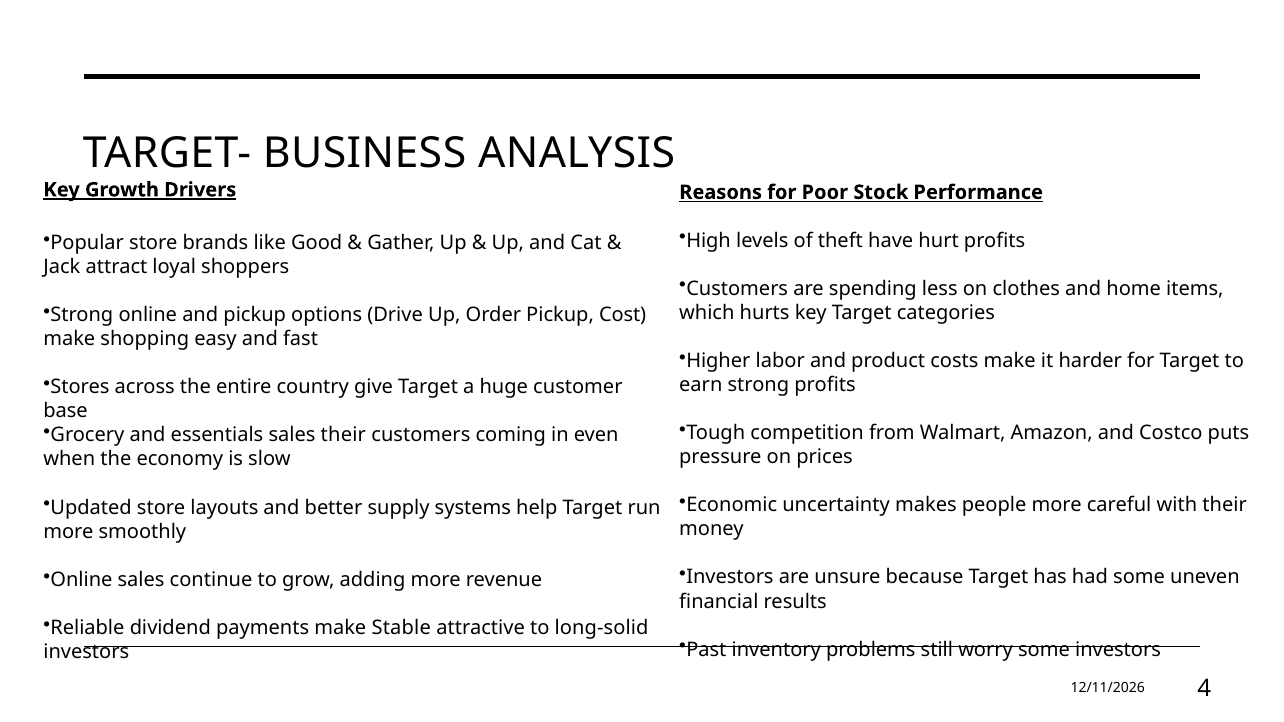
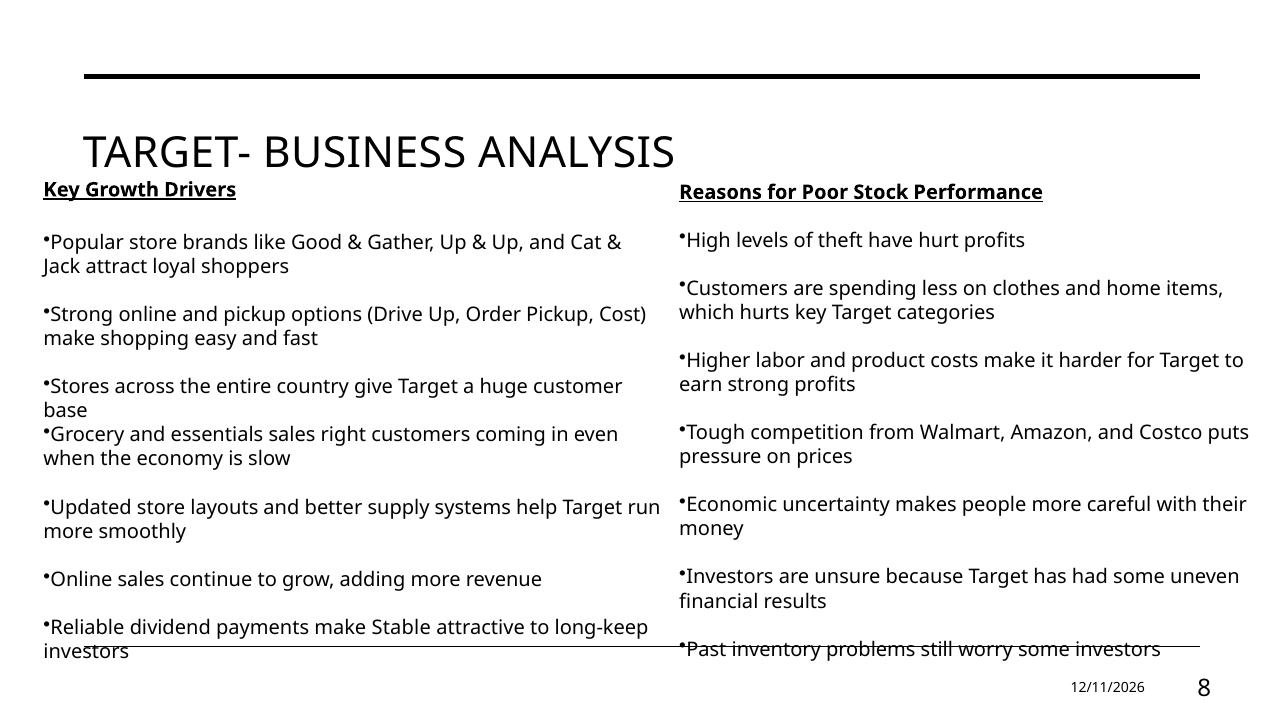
sales their: their -> right (343, 435)
long-solid: long-solid -> long-keep (602, 628)
4: 4 -> 8 (1204, 688)
